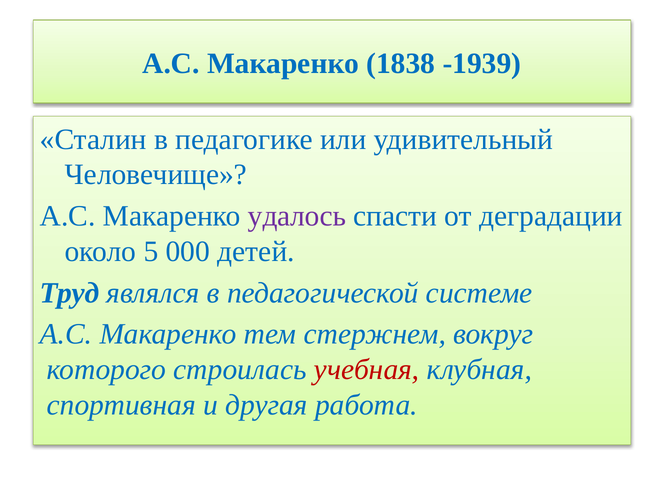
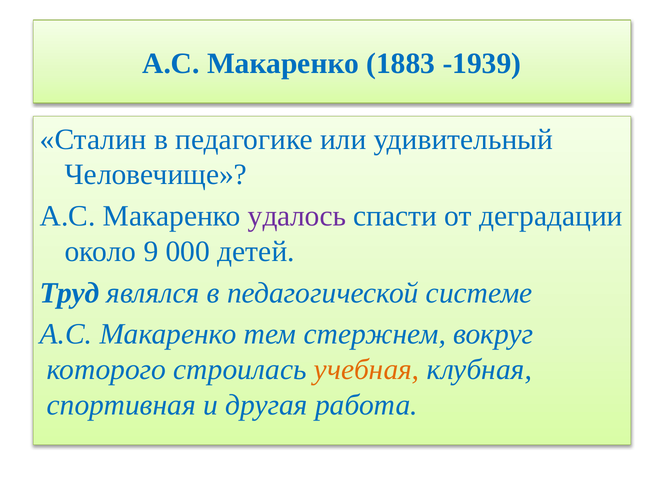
1838: 1838 -> 1883 (401, 64)
5: 5 -> 9 (151, 251)
учебная colour: red -> orange (367, 370)
